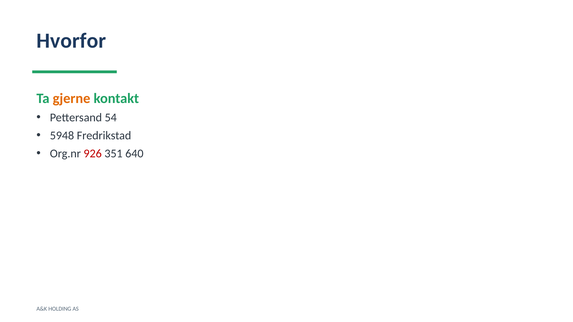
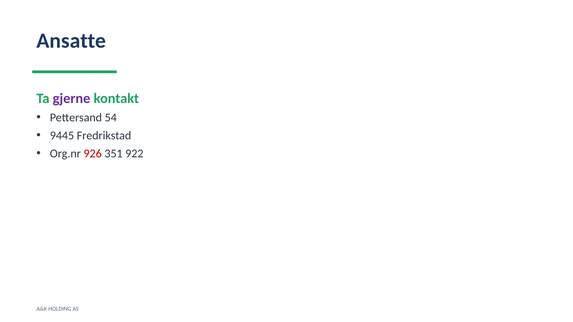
Hvorfor: Hvorfor -> Ansatte (71, 41)
gjerne colour: orange -> purple (72, 99)
5948: 5948 -> 9445 (62, 136)
640: 640 -> 922 (134, 154)
